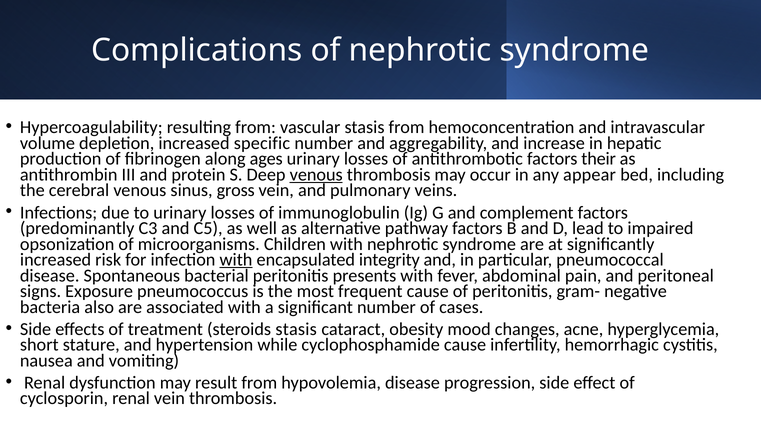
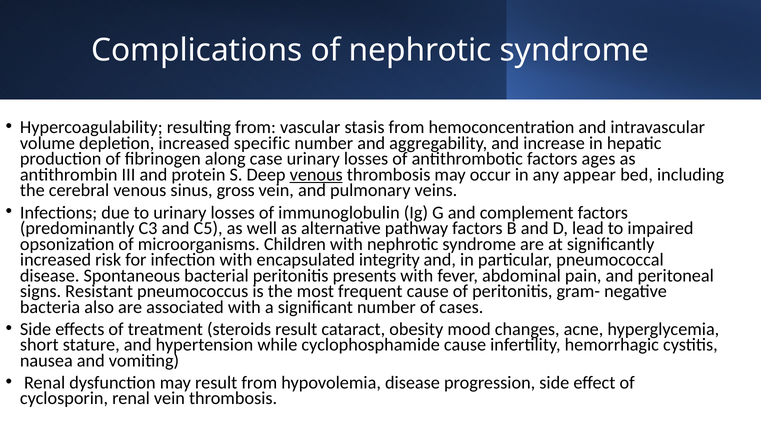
ages: ages -> case (266, 159)
their: their -> ages (598, 159)
with underline: present -> none (236, 260)
Exposure: Exposure -> Resistant (99, 291)
steroids stasis: stasis -> result (296, 329)
